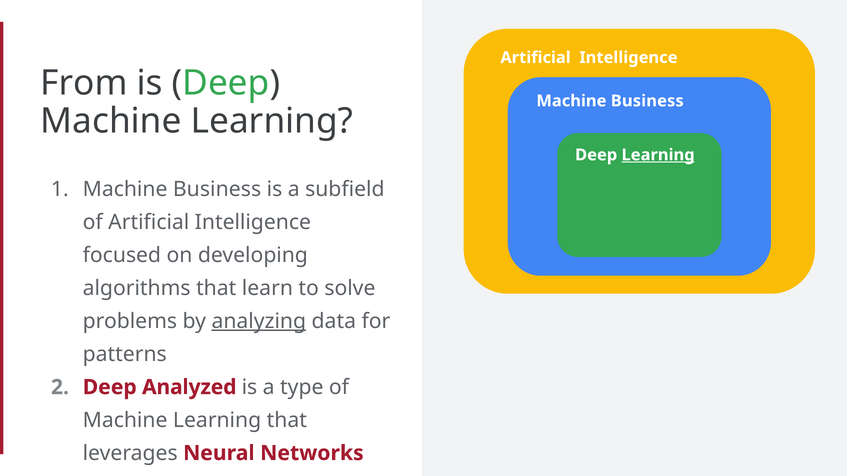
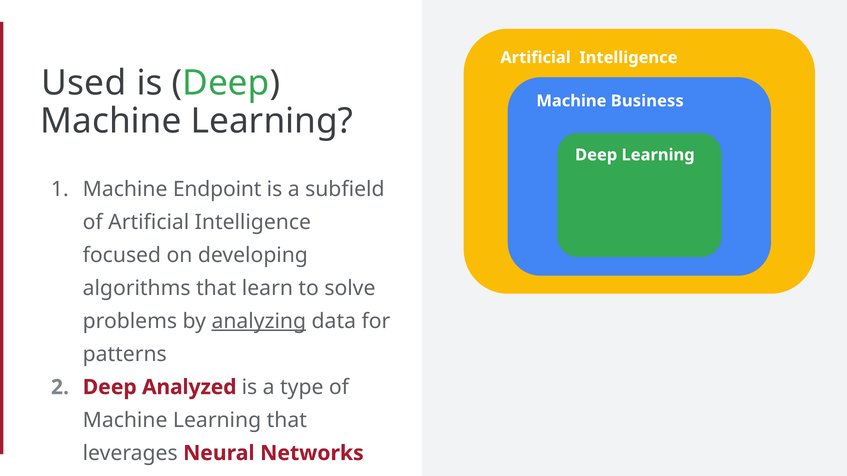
From: From -> Used (84, 83)
Learning underline: present -> none (658, 155)
Business: Business -> Endpoint (217, 189)
